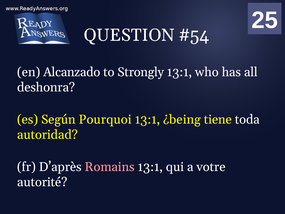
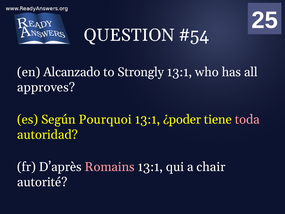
deshonra: deshonra -> approves (46, 87)
¿being: ¿being -> ¿poder (182, 119)
toda colour: white -> pink (247, 119)
votre: votre -> chair (211, 167)
